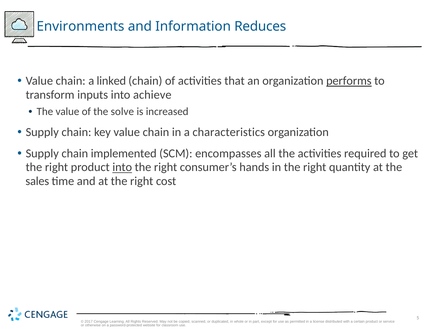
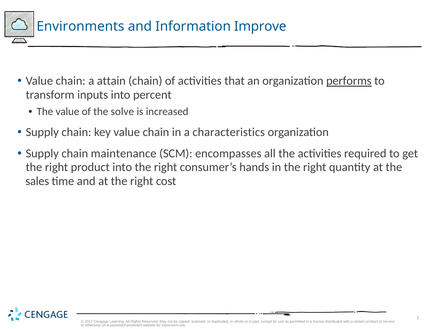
Reduces: Reduces -> Improve (260, 26)
linked: linked -> attain (111, 81)
achieve: achieve -> percent (152, 95)
implemented: implemented -> maintenance (124, 153)
into underline: present -> none (122, 167)
